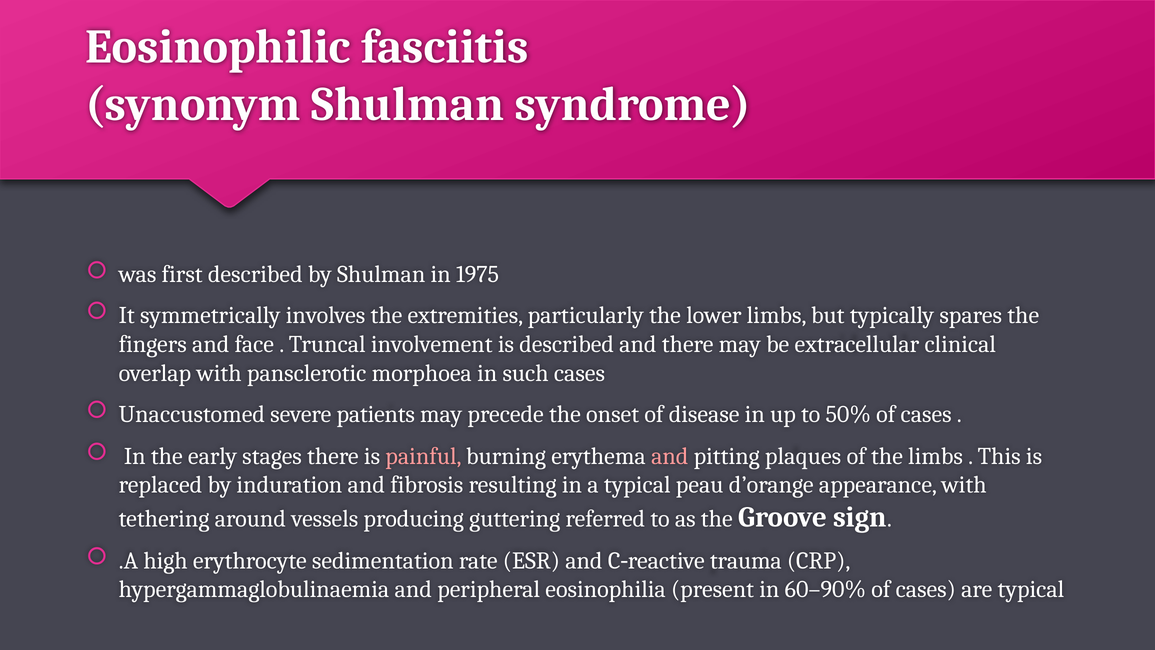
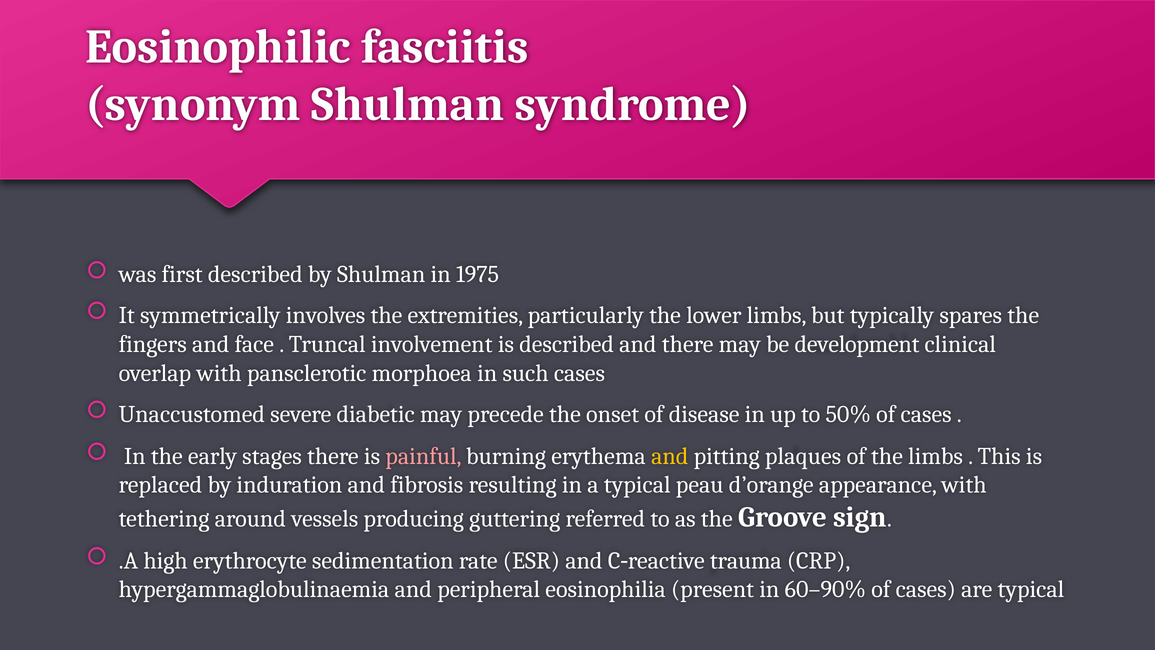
extracellular: extracellular -> development (857, 344)
patients: patients -> diabetic (376, 414)
and colour: pink -> yellow (670, 456)
